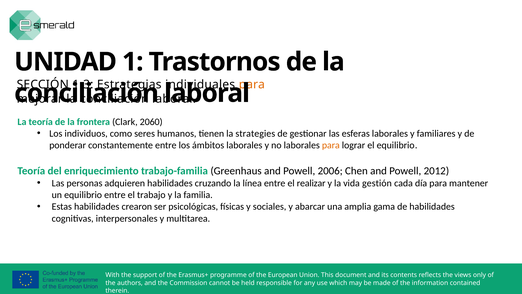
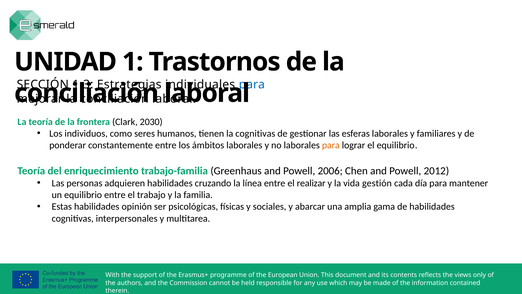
para colour: orange -> blue (252, 85)
2060: 2060 -> 2030 (151, 122)
la strategies: strategies -> cognitivas (255, 133)
crearon: crearon -> opinión (137, 206)
